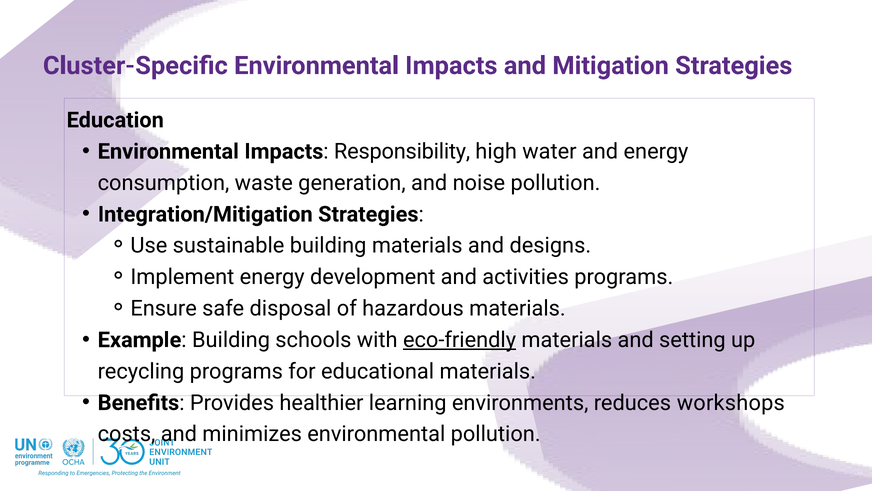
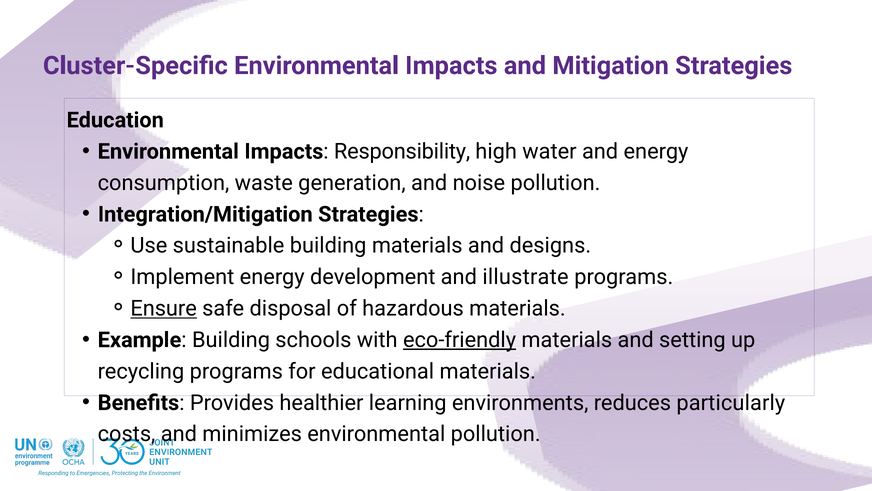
activities: activities -> illustrate (525, 277)
Ensure underline: none -> present (164, 308)
workshops: workshops -> particularly (731, 402)
